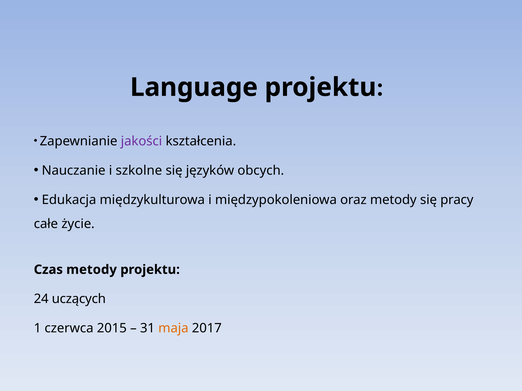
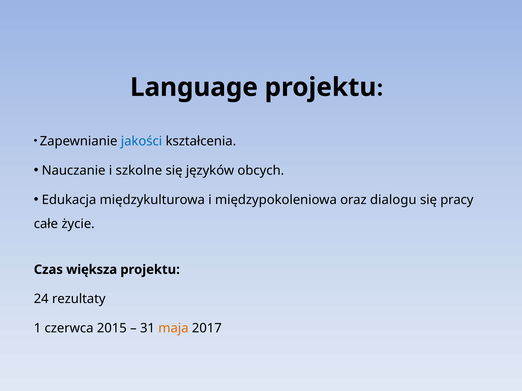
jakości colour: purple -> blue (142, 141)
oraz metody: metody -> dialogu (393, 200)
Czas metody: metody -> większa (92, 270)
uczących: uczących -> rezultaty (79, 299)
